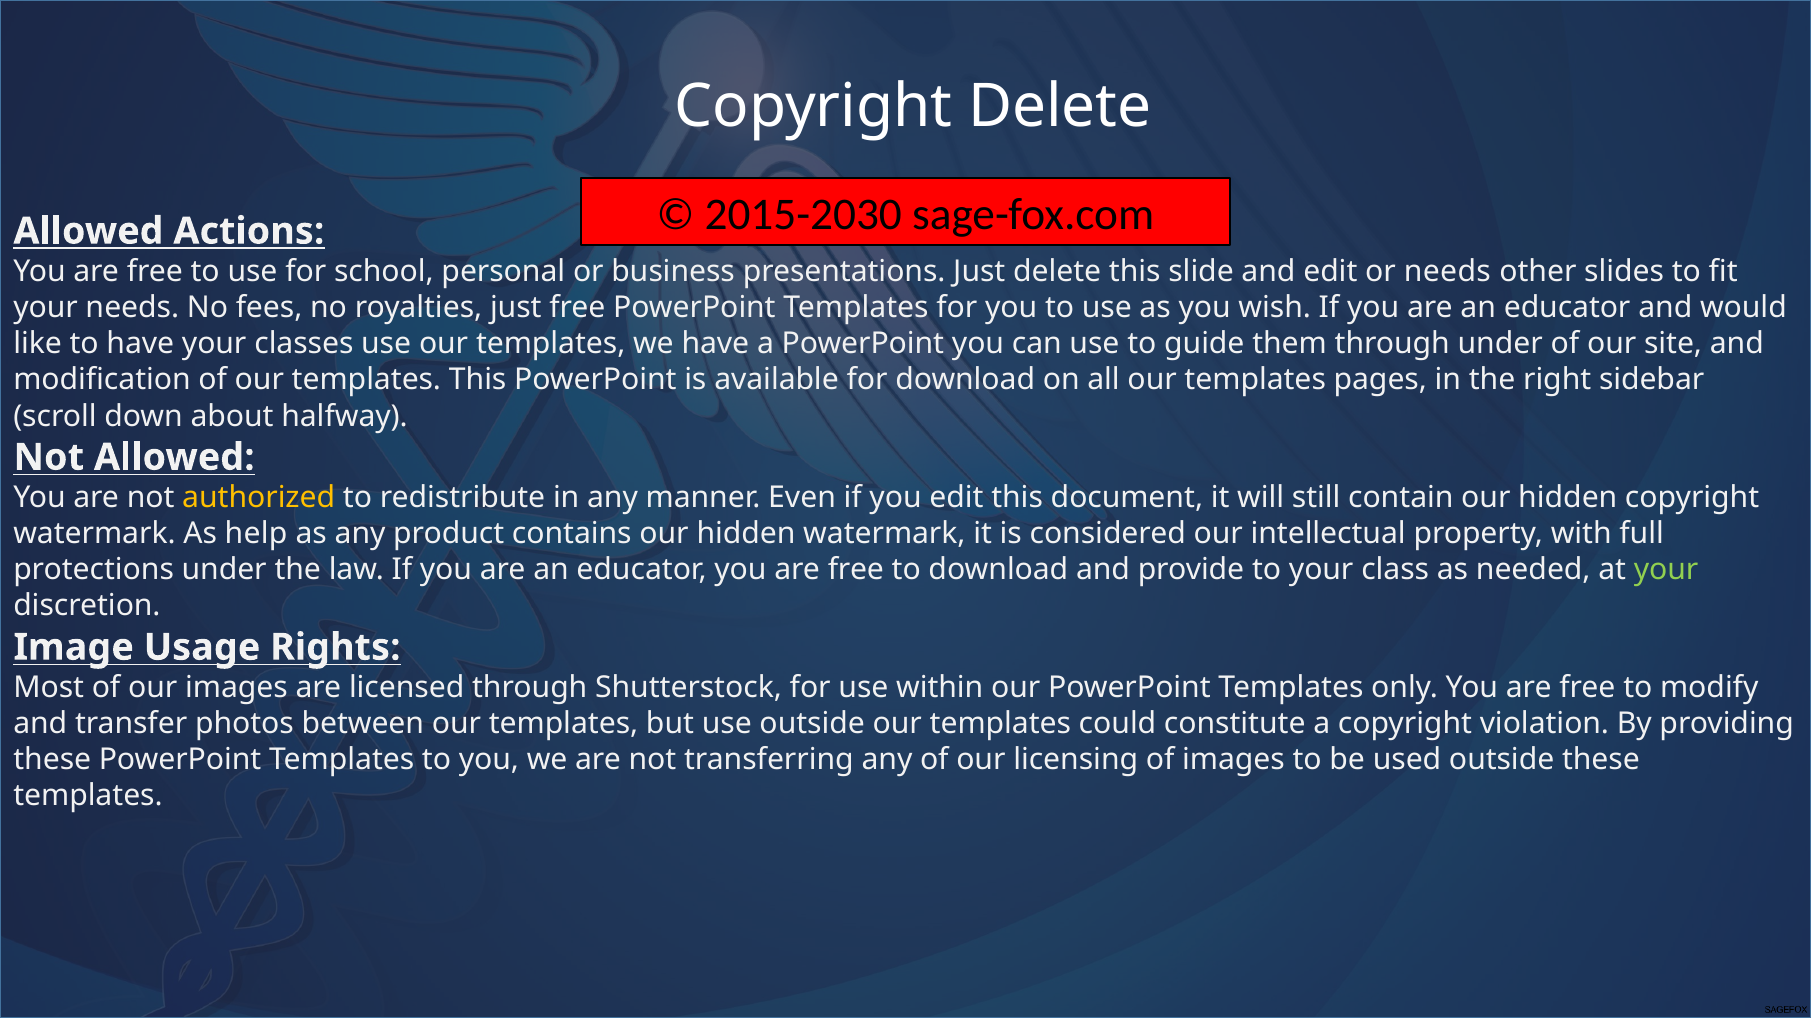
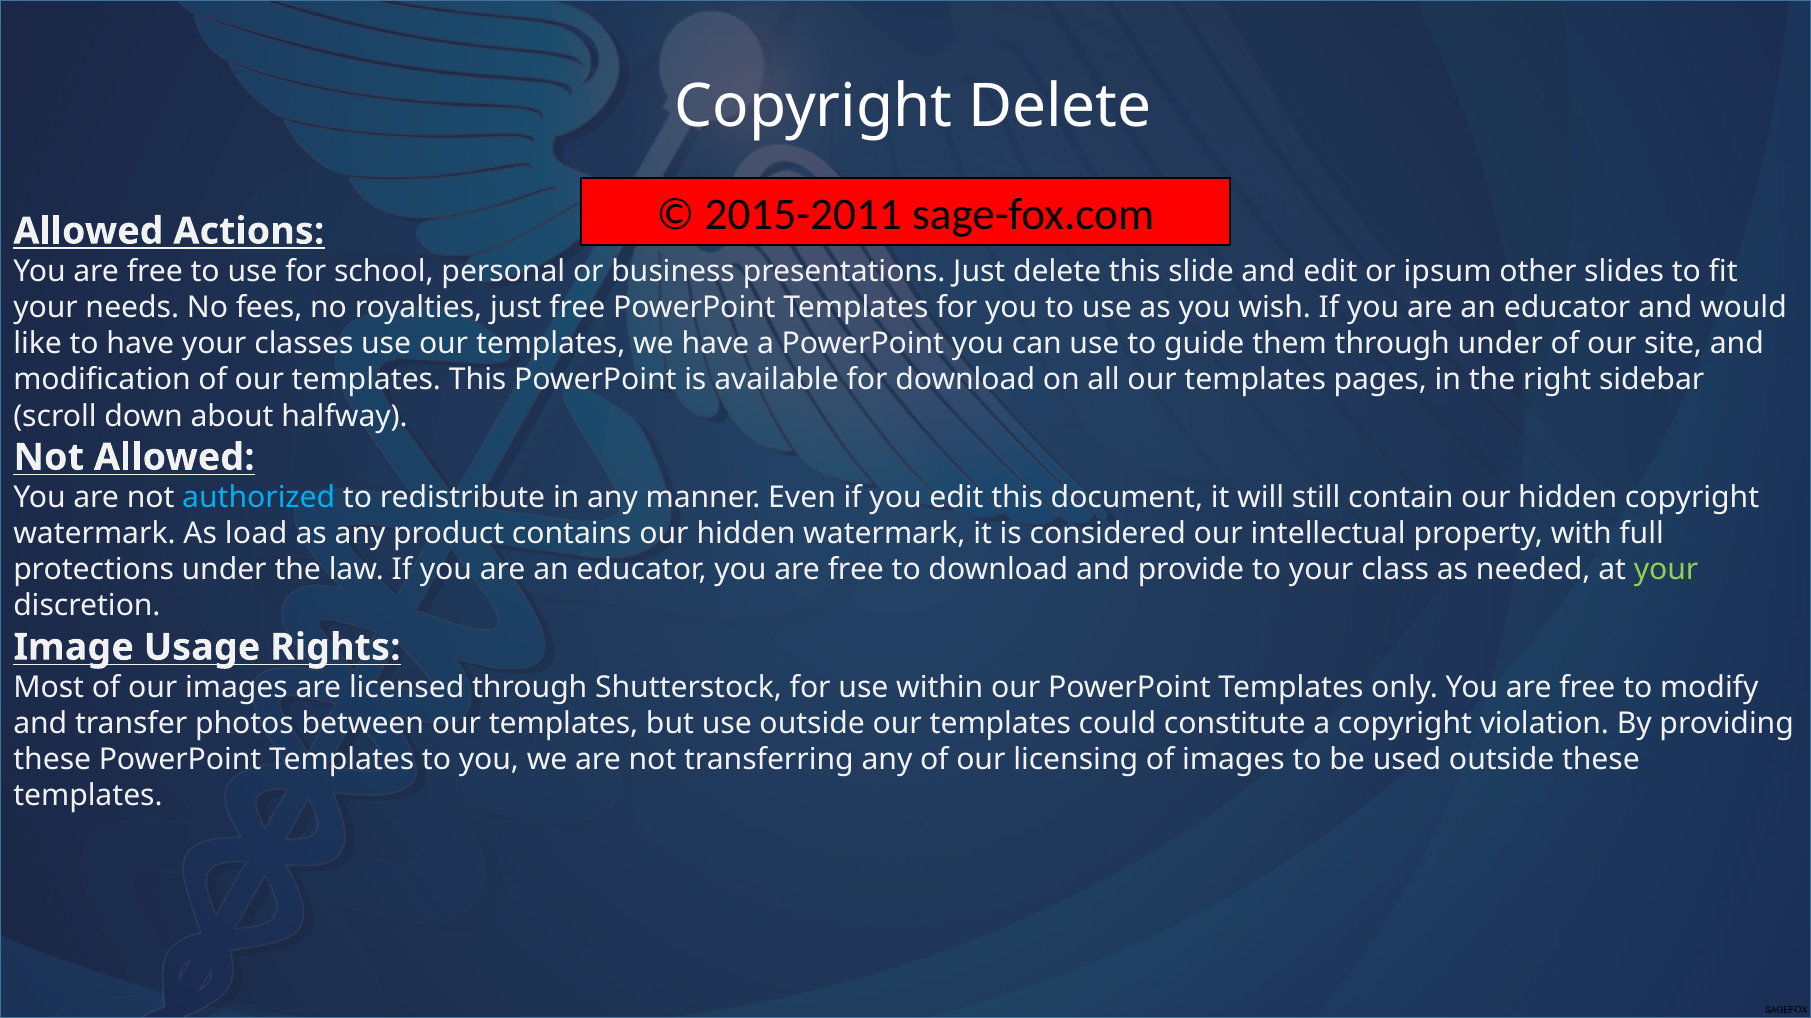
2015-2030: 2015-2030 -> 2015-2011 (803, 215)
or needs: needs -> ipsum (1448, 272)
authorized colour: yellow -> light blue (259, 498)
help: help -> load (256, 534)
